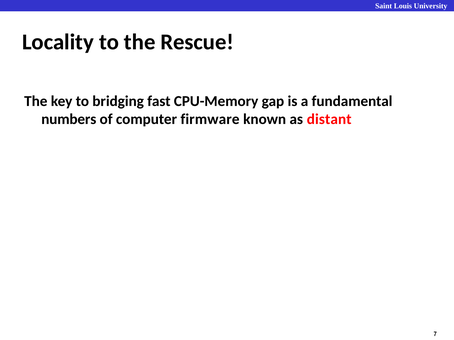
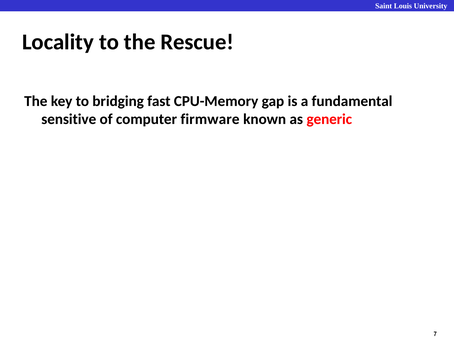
numbers: numbers -> sensitive (69, 119)
distant: distant -> generic (329, 119)
